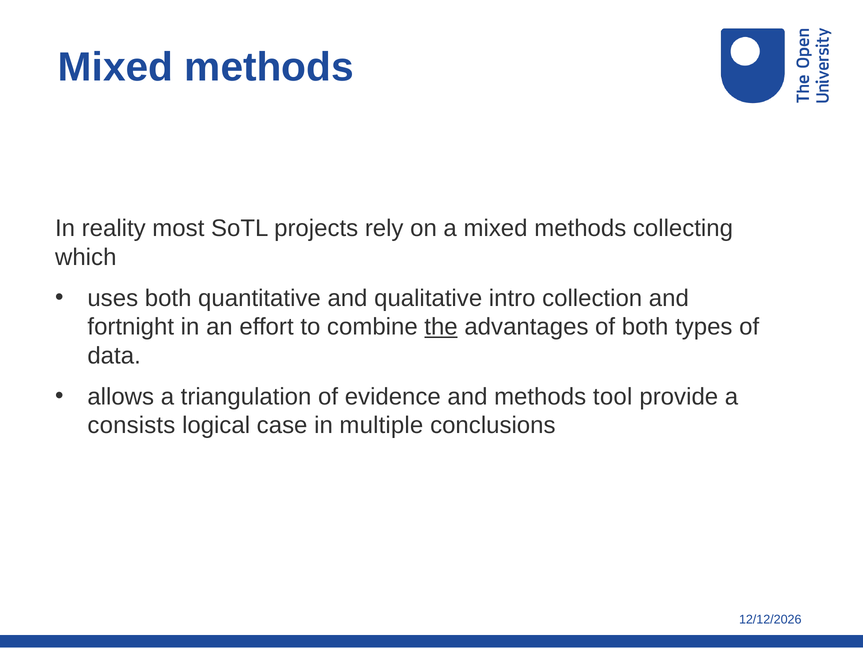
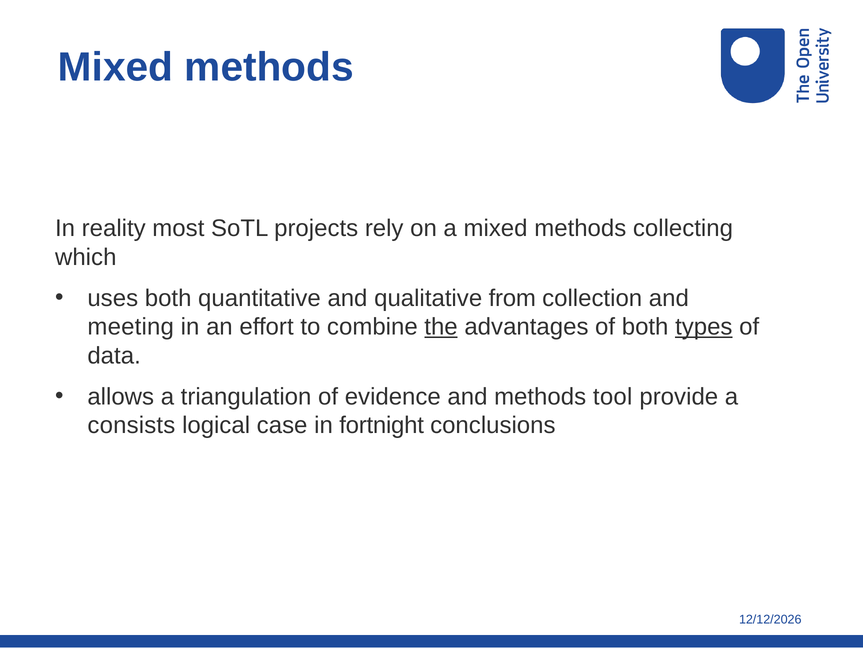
intro: intro -> from (512, 298)
fortnight: fortnight -> meeting (131, 327)
types underline: none -> present (704, 327)
multiple: multiple -> fortnight (382, 425)
